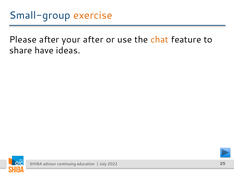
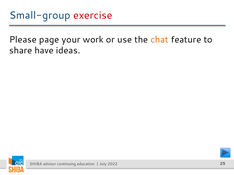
exercise colour: orange -> red (93, 15)
Please after: after -> page (49, 40)
your after: after -> work (93, 40)
